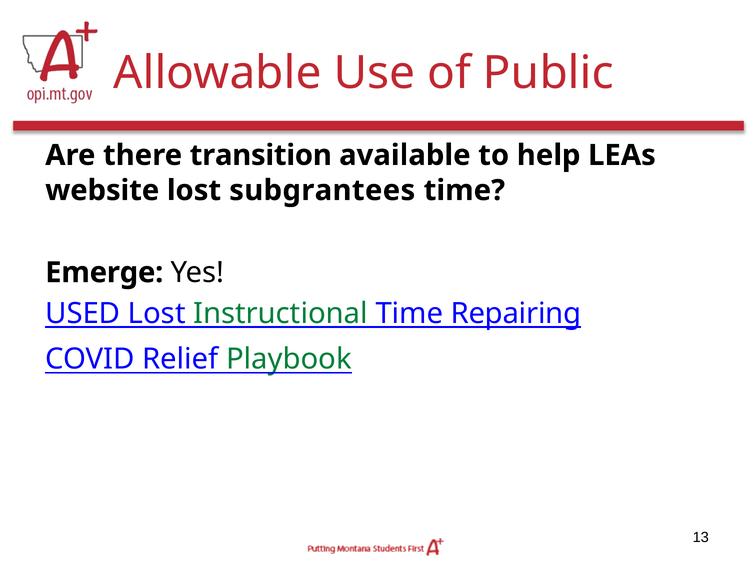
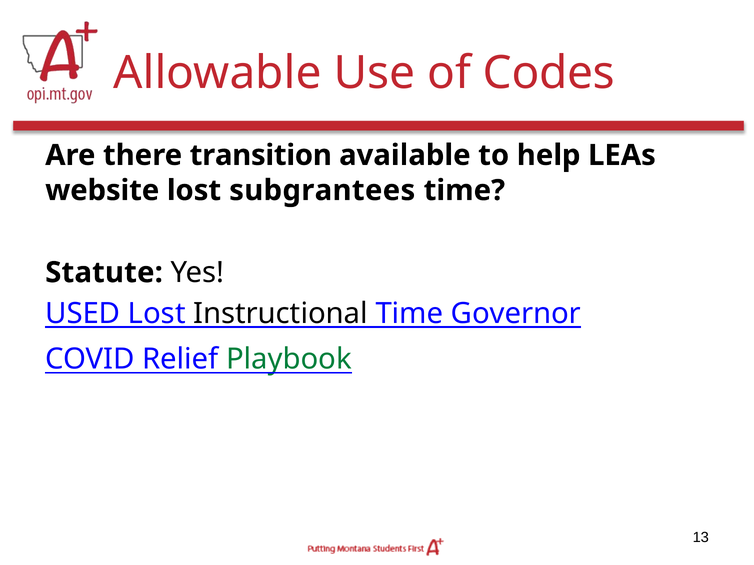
Public: Public -> Codes (549, 73)
Emerge: Emerge -> Statute (104, 273)
Instructional colour: green -> black (281, 314)
Repairing: Repairing -> Governor (516, 314)
